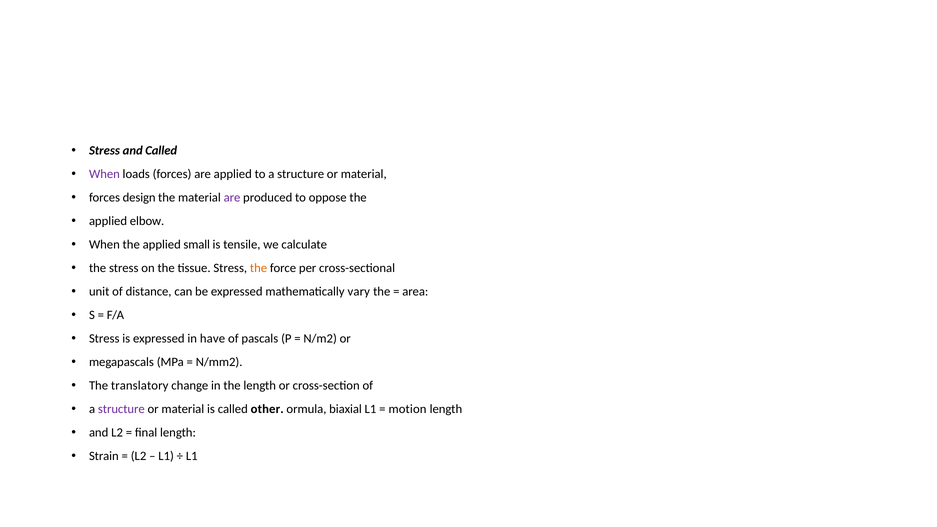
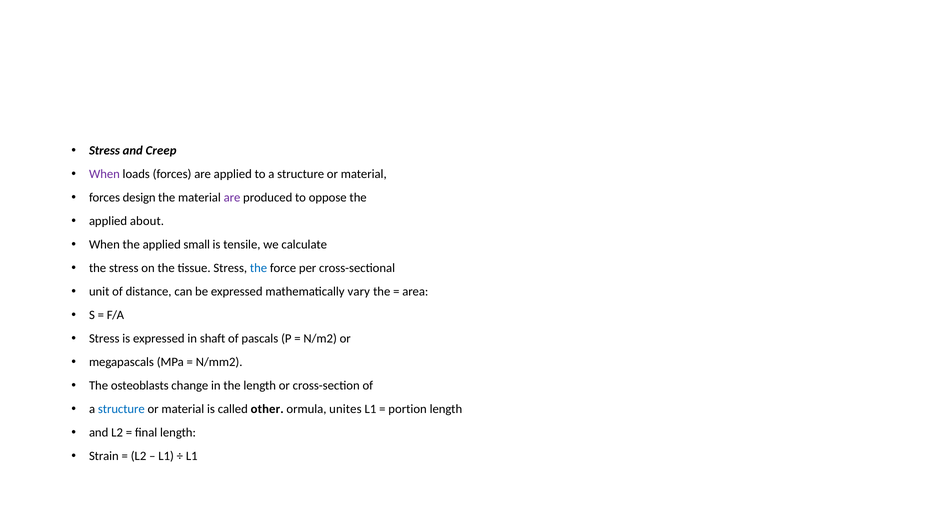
and Called: Called -> Creep (161, 151)
elbow: elbow -> about (147, 221)
the colour: orange -> blue (259, 268)
have: have -> shaft (213, 339)
translatory: translatory -> osteoblasts (140, 385)
structure colour: purple -> blue (121, 409)
biaxial: biaxial -> unites (345, 409)
motion: motion -> portion (408, 409)
